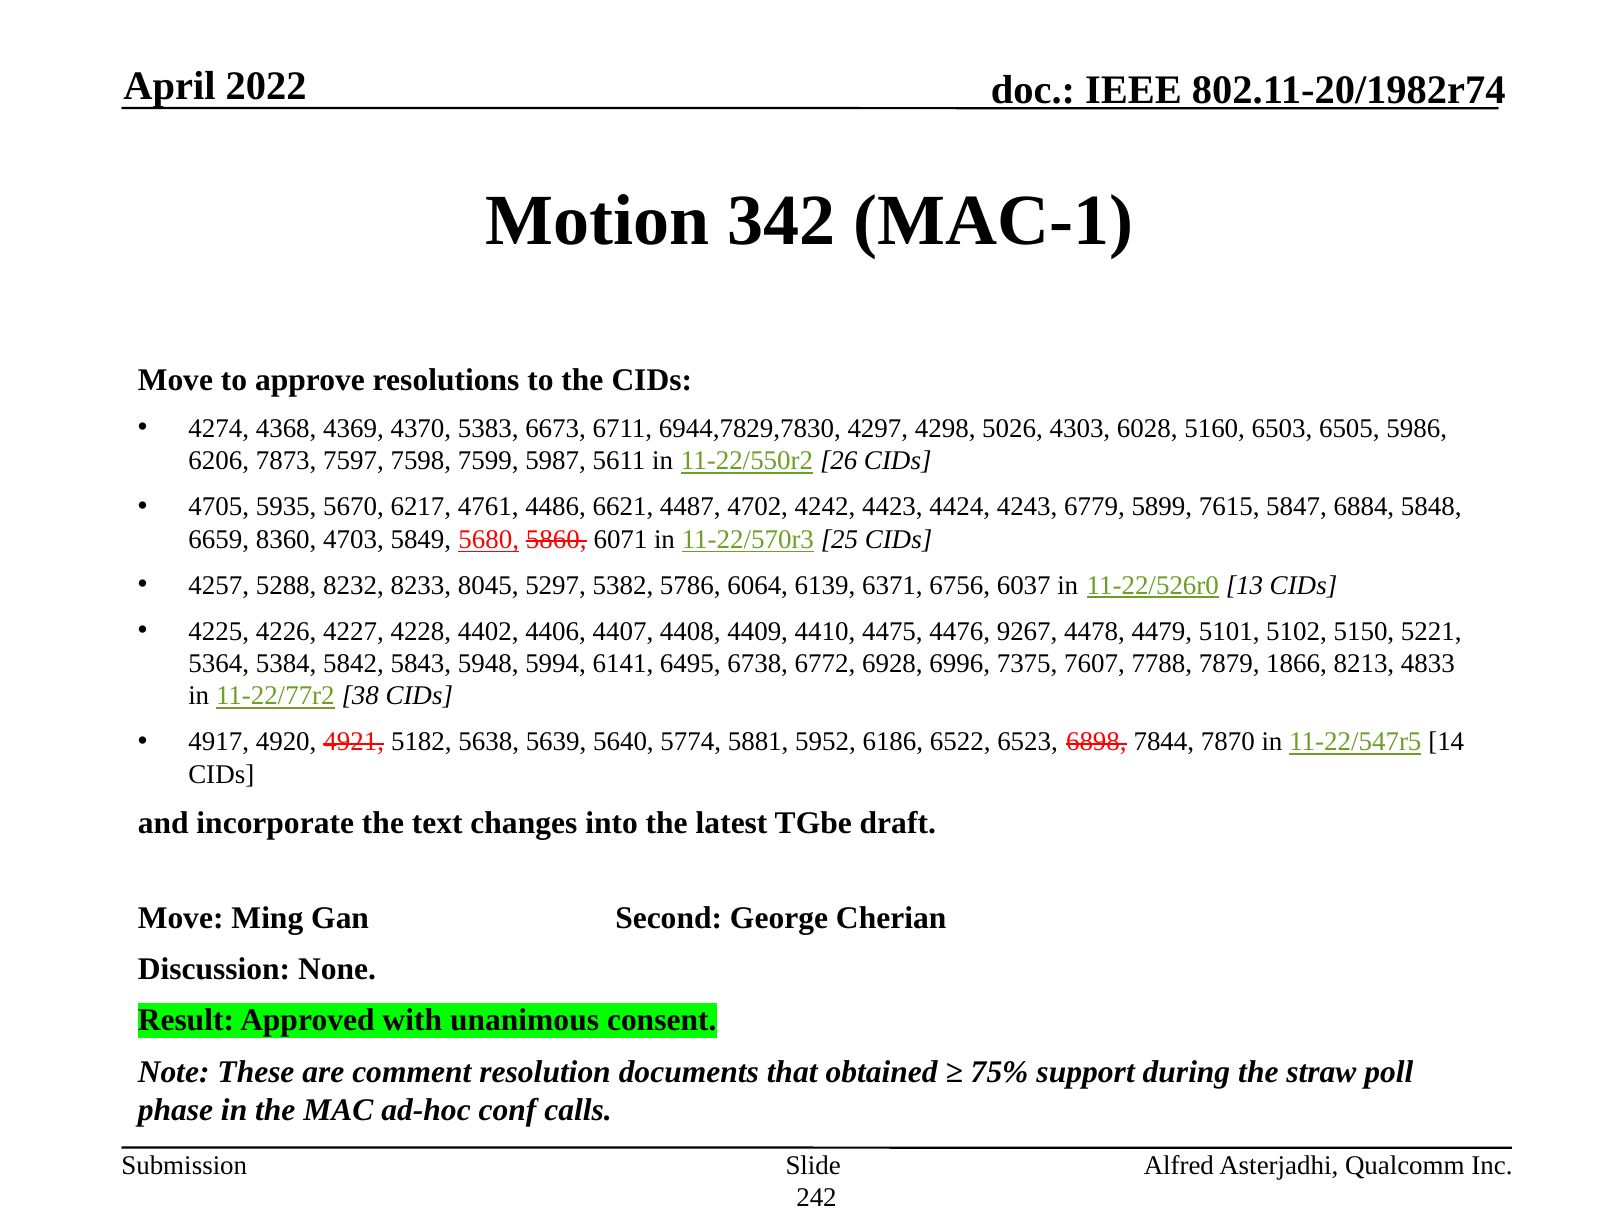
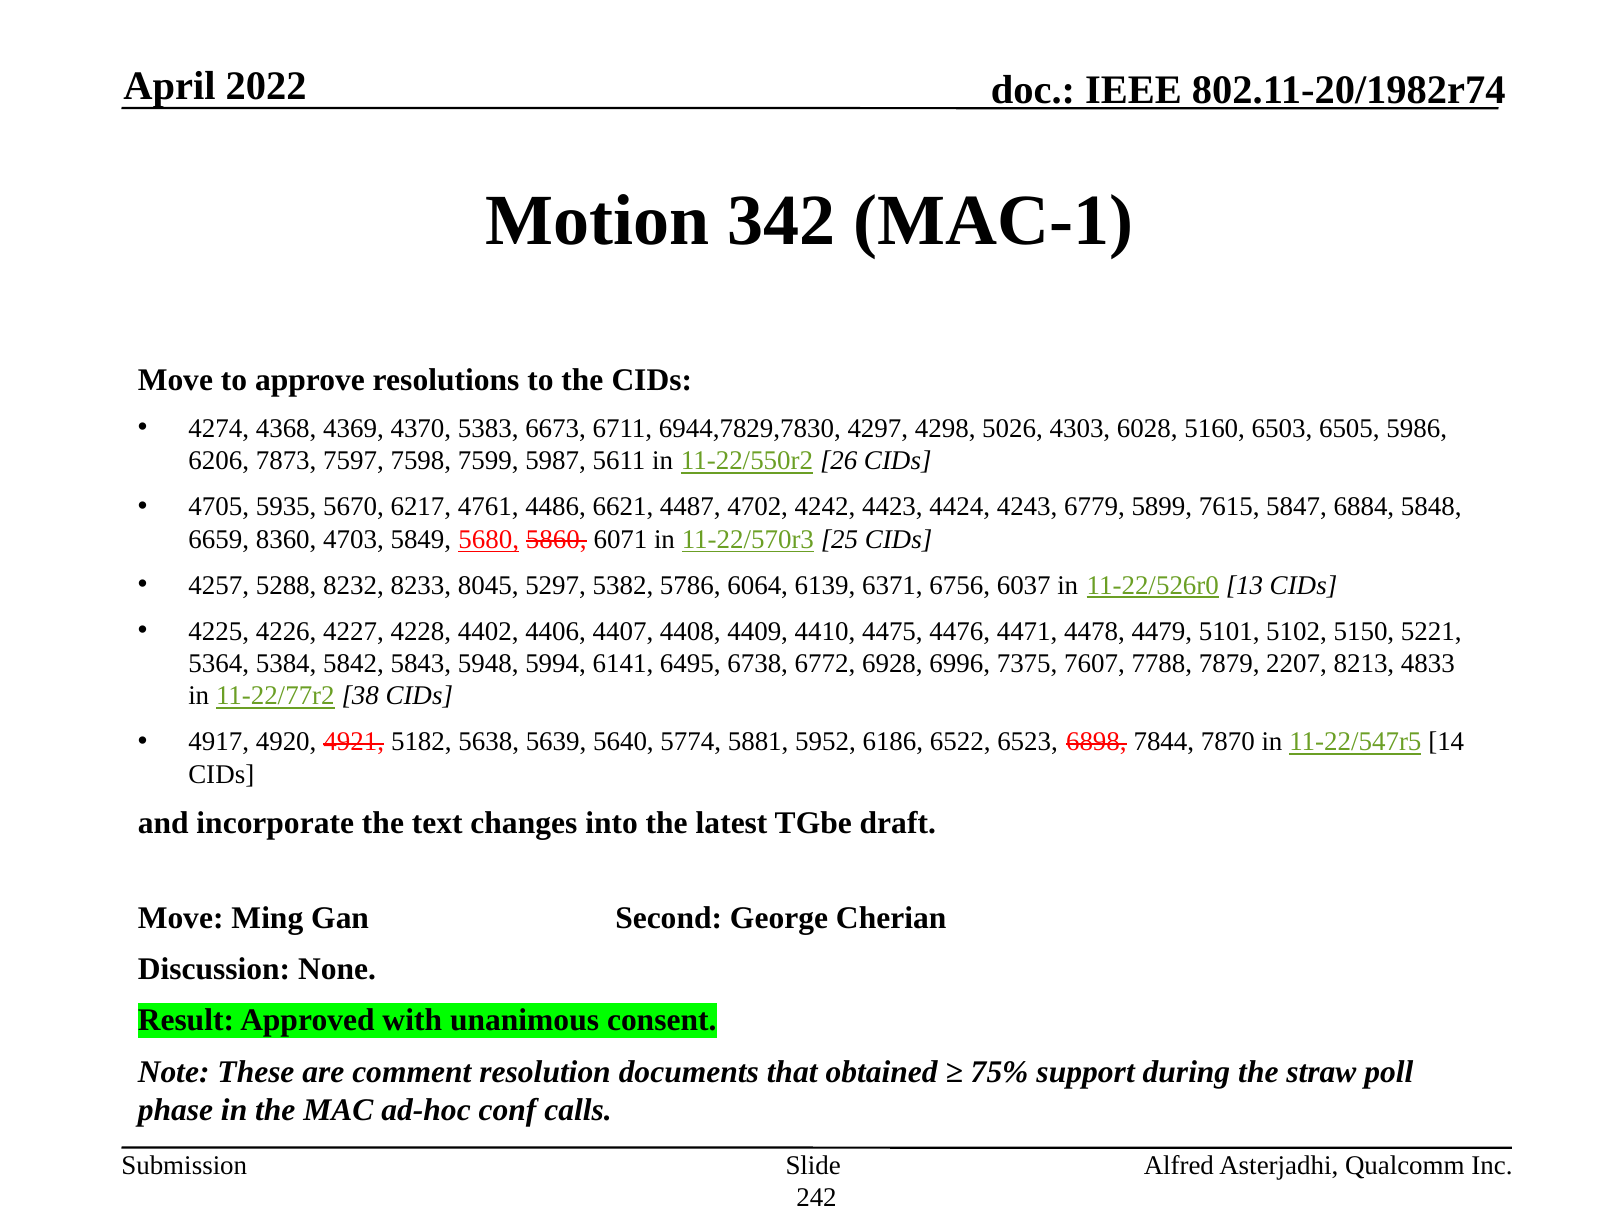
9267: 9267 -> 4471 (1027, 631)
1866: 1866 -> 2207 (1297, 664)
